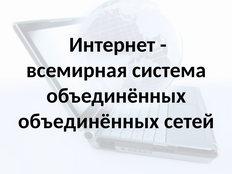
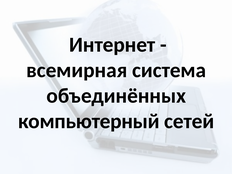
объединённых: объединённых -> компьютерный (89, 121)
